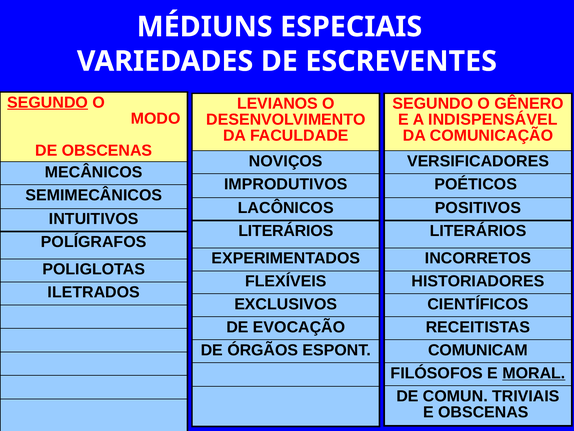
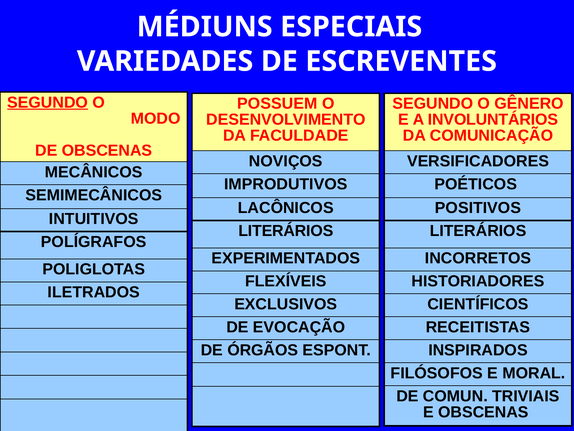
LEVIANOS: LEVIANOS -> POSSUEM (277, 104)
INDISPENSÁVEL: INDISPENSÁVEL -> INVOLUNTÁRIOS (493, 120)
COMUNICAM: COMUNICAM -> INSPIRADOS (478, 350)
MORAL underline: present -> none (534, 373)
